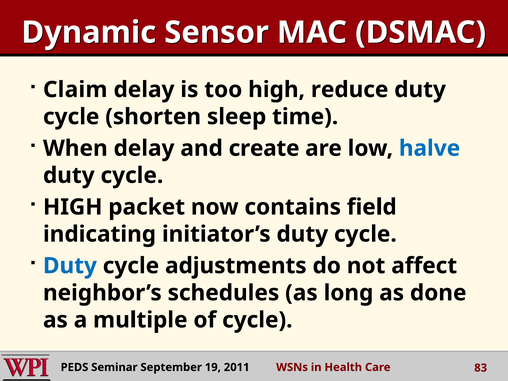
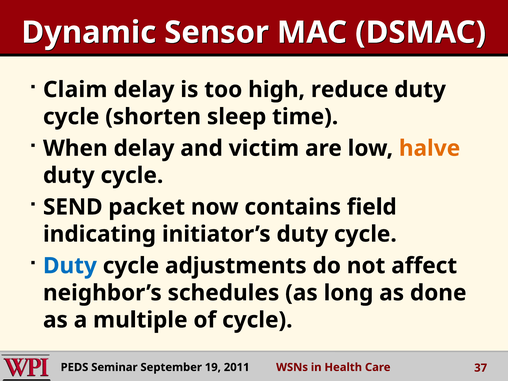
create: create -> victim (264, 148)
halve colour: blue -> orange (430, 148)
HIGH: HIGH -> SEND (73, 207)
83: 83 -> 37 (481, 368)
